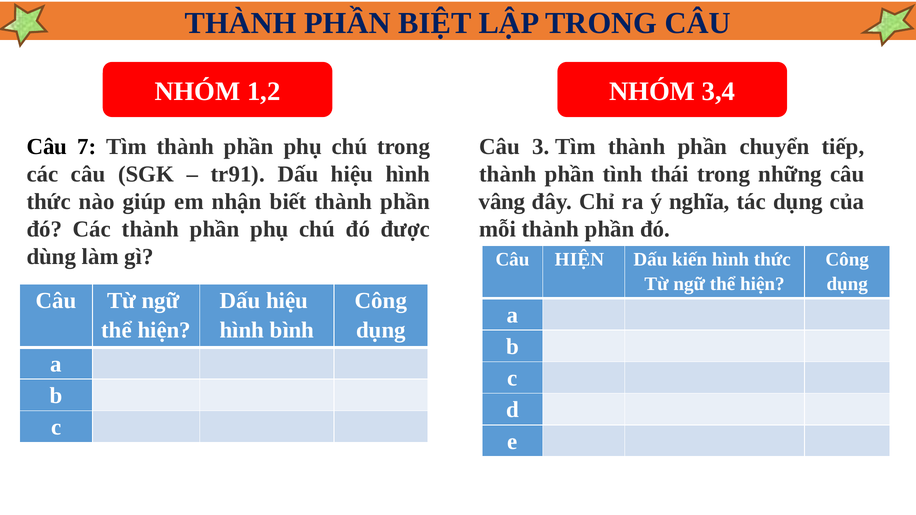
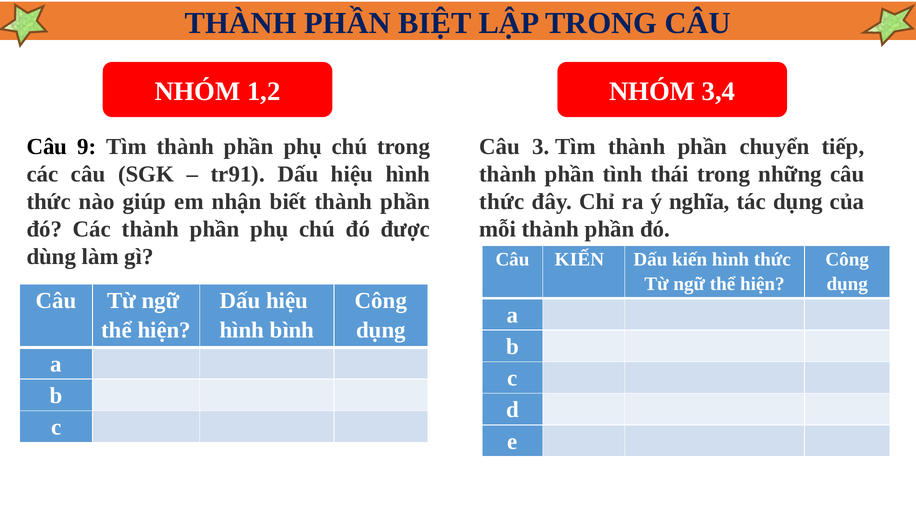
7: 7 -> 9 (87, 147)
vâng: vâng -> thức (502, 202)
Câu HIỆN: HIỆN -> KIẾN (579, 260)
